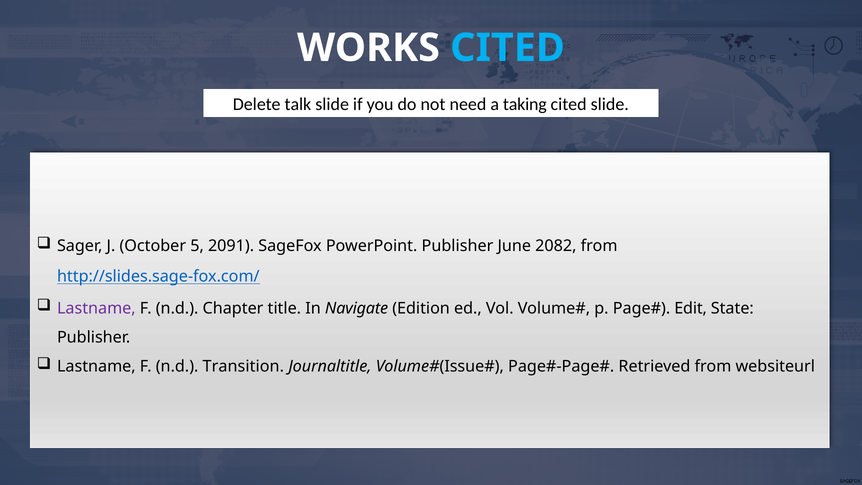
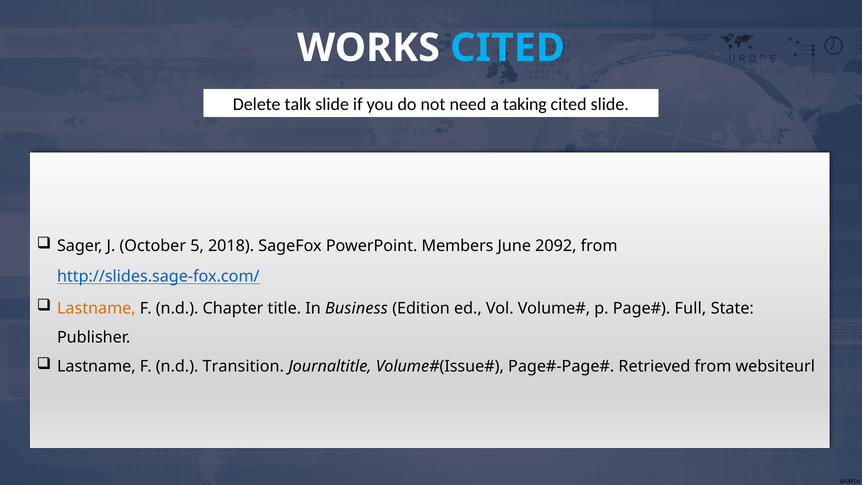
2091: 2091 -> 2018 (231, 246)
PowerPoint Publisher: Publisher -> Members (458, 246)
2082: 2082 -> 2092 (556, 246)
Lastname colour: purple -> orange (96, 308)
Navigate: Navigate -> Business (356, 308)
Edit: Edit -> Full (690, 308)
